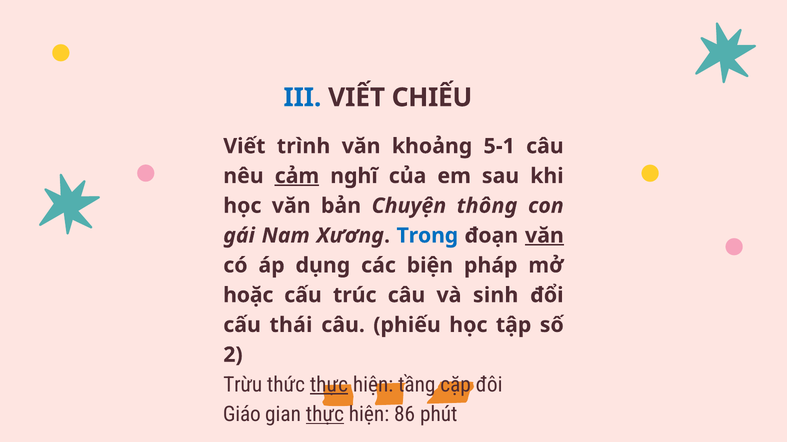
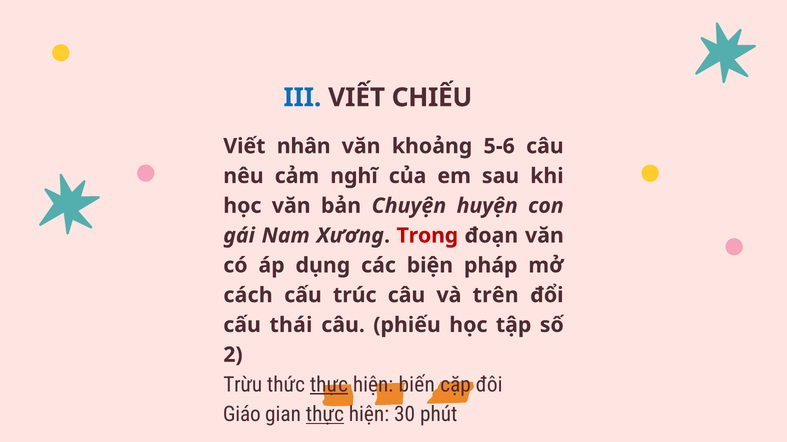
trình: trình -> nhân (304, 146)
5-1: 5-1 -> 5-6 (499, 146)
cảm underline: present -> none (297, 176)
thông: thông -> huyện (487, 206)
Trong colour: blue -> red (427, 236)
văn underline: present -> none (544, 236)
hoặc: hoặc -> cách (248, 296)
sinh: sinh -> trên (496, 296)
tầng: tầng -> biến (417, 385)
86: 86 -> 30 (405, 415)
